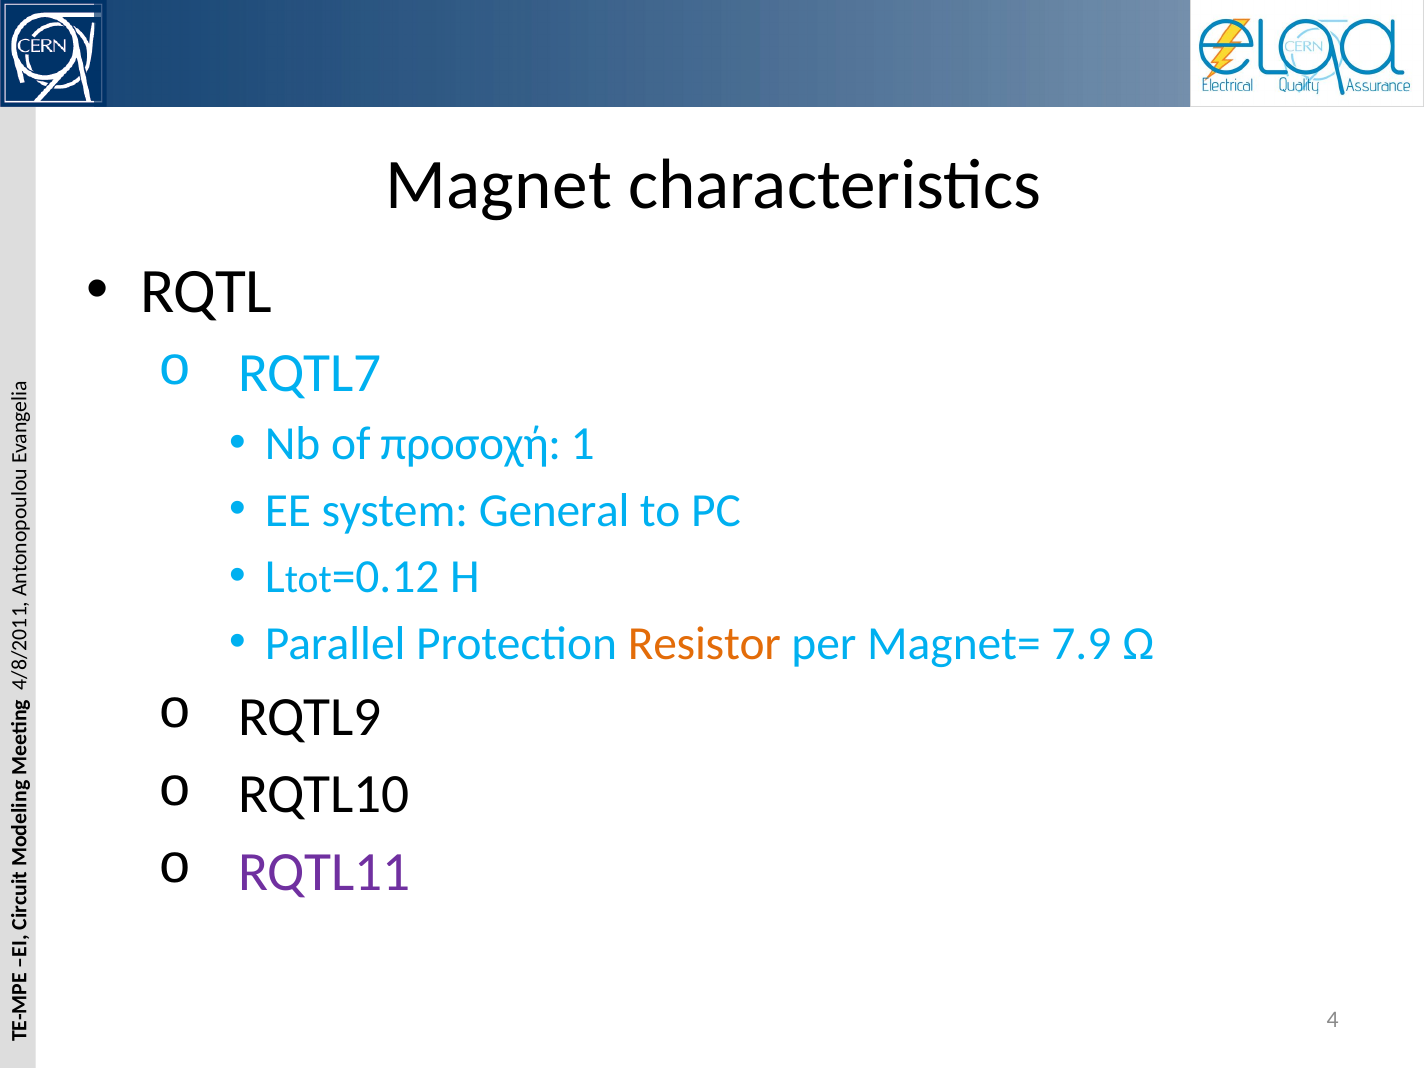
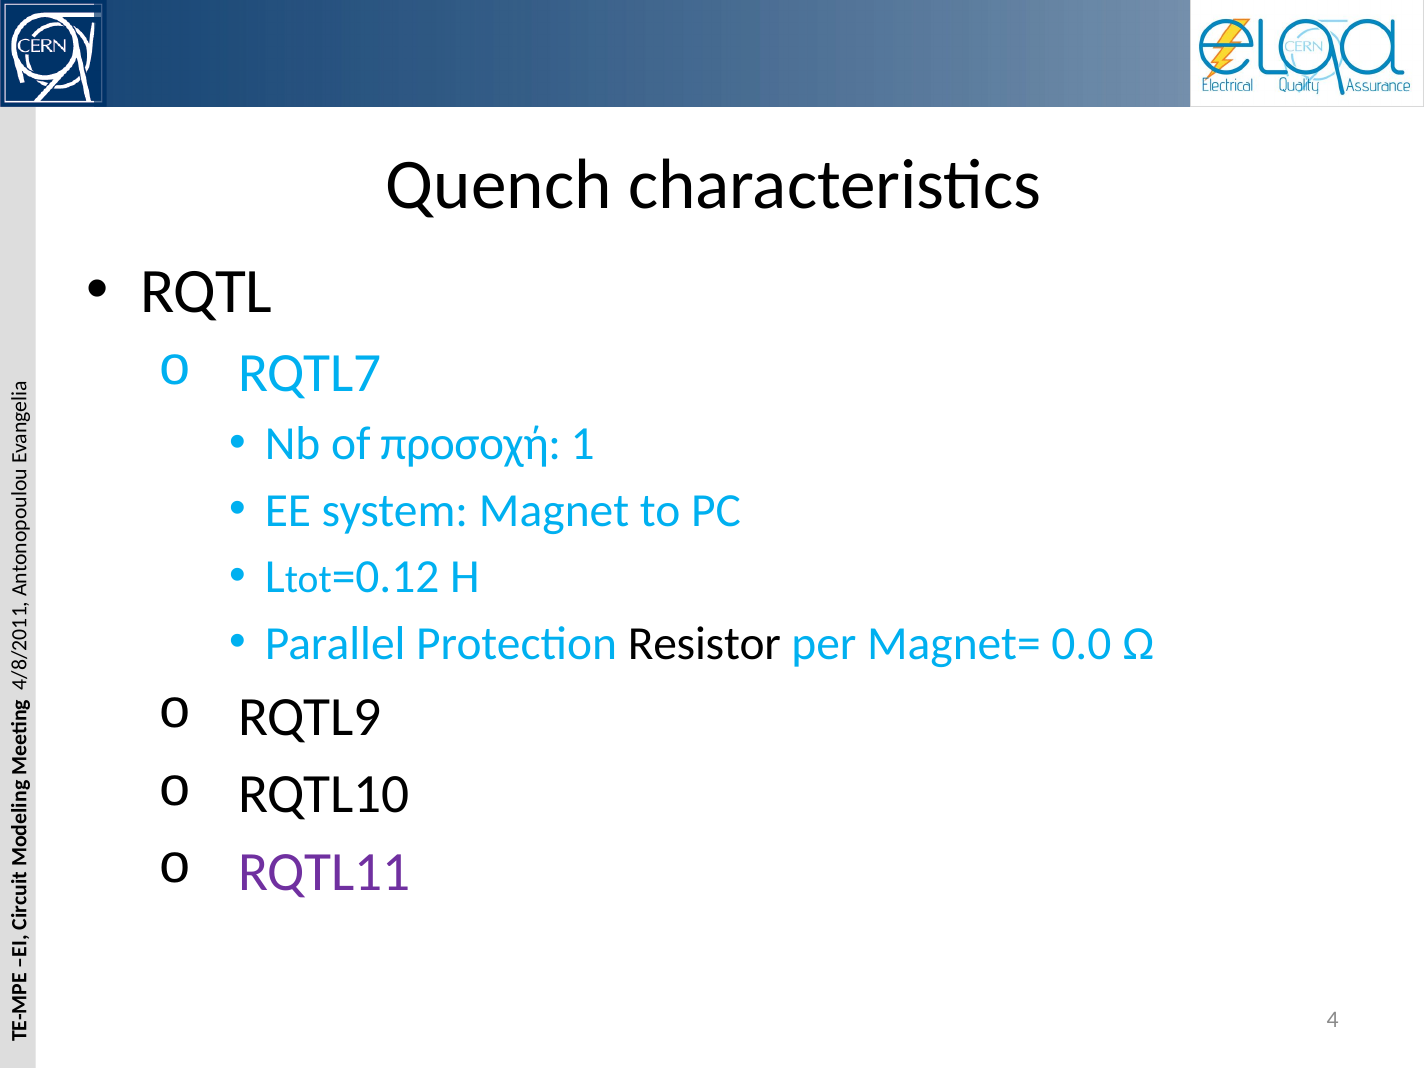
Magnet: Magnet -> Quench (499, 185)
General: General -> Magnet (554, 511)
Resistor colour: orange -> black (704, 644)
7.9: 7.9 -> 0.0 (1081, 644)
